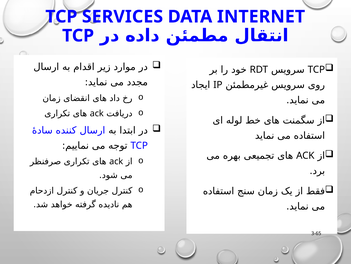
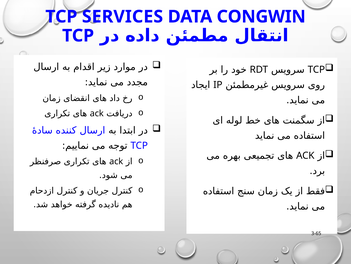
INTERNET: INTERNET -> CONGWIN (261, 17)
